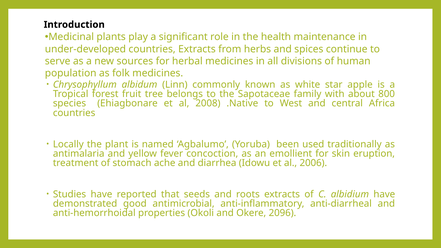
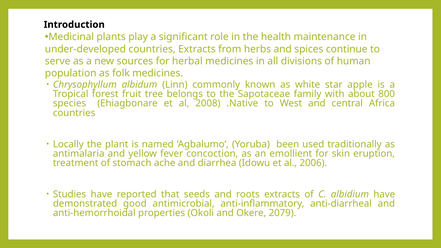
2096: 2096 -> 2079 (282, 213)
